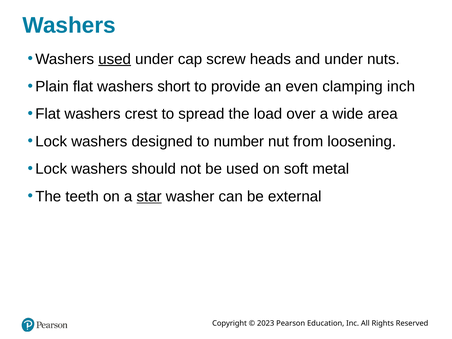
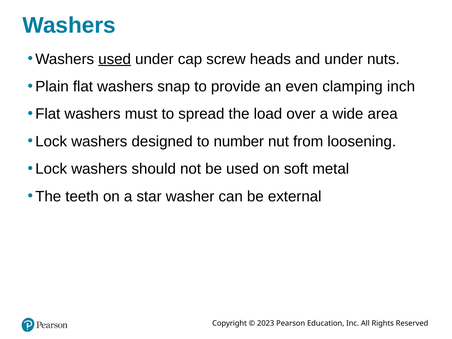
short: short -> snap (174, 87)
crest: crest -> must (141, 114)
star underline: present -> none (149, 197)
